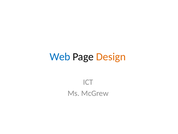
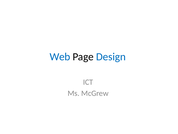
Design colour: orange -> blue (111, 57)
